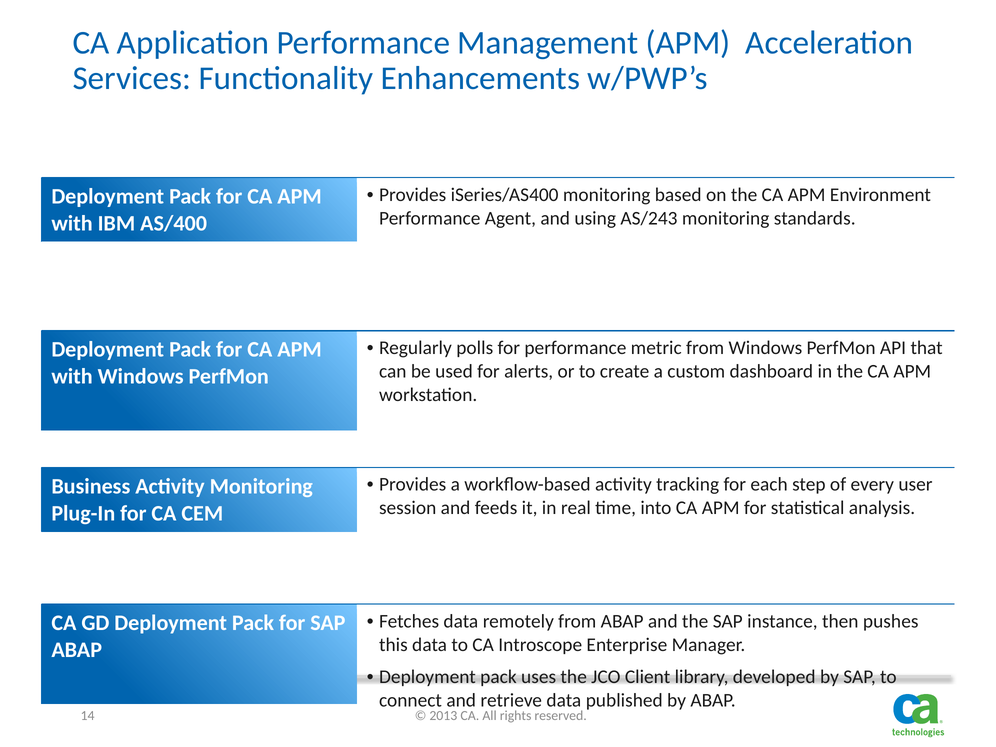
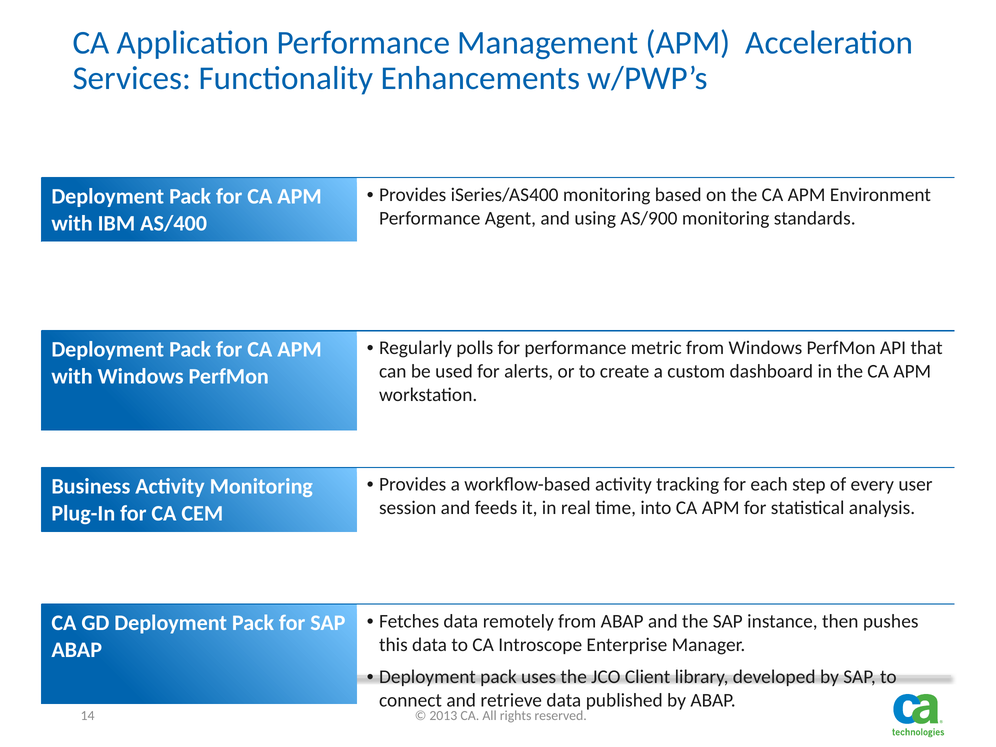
AS/243: AS/243 -> AS/900 (649, 218)
